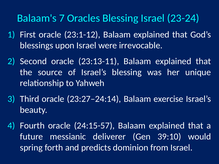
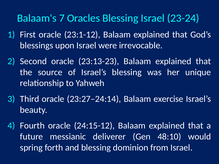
23:13-11: 23:13-11 -> 23:13-23 (99, 61)
24:15-57: 24:15-57 -> 24:15-12 (94, 126)
39:10: 39:10 -> 48:10 (169, 137)
and predicts: predicts -> blessing (96, 148)
